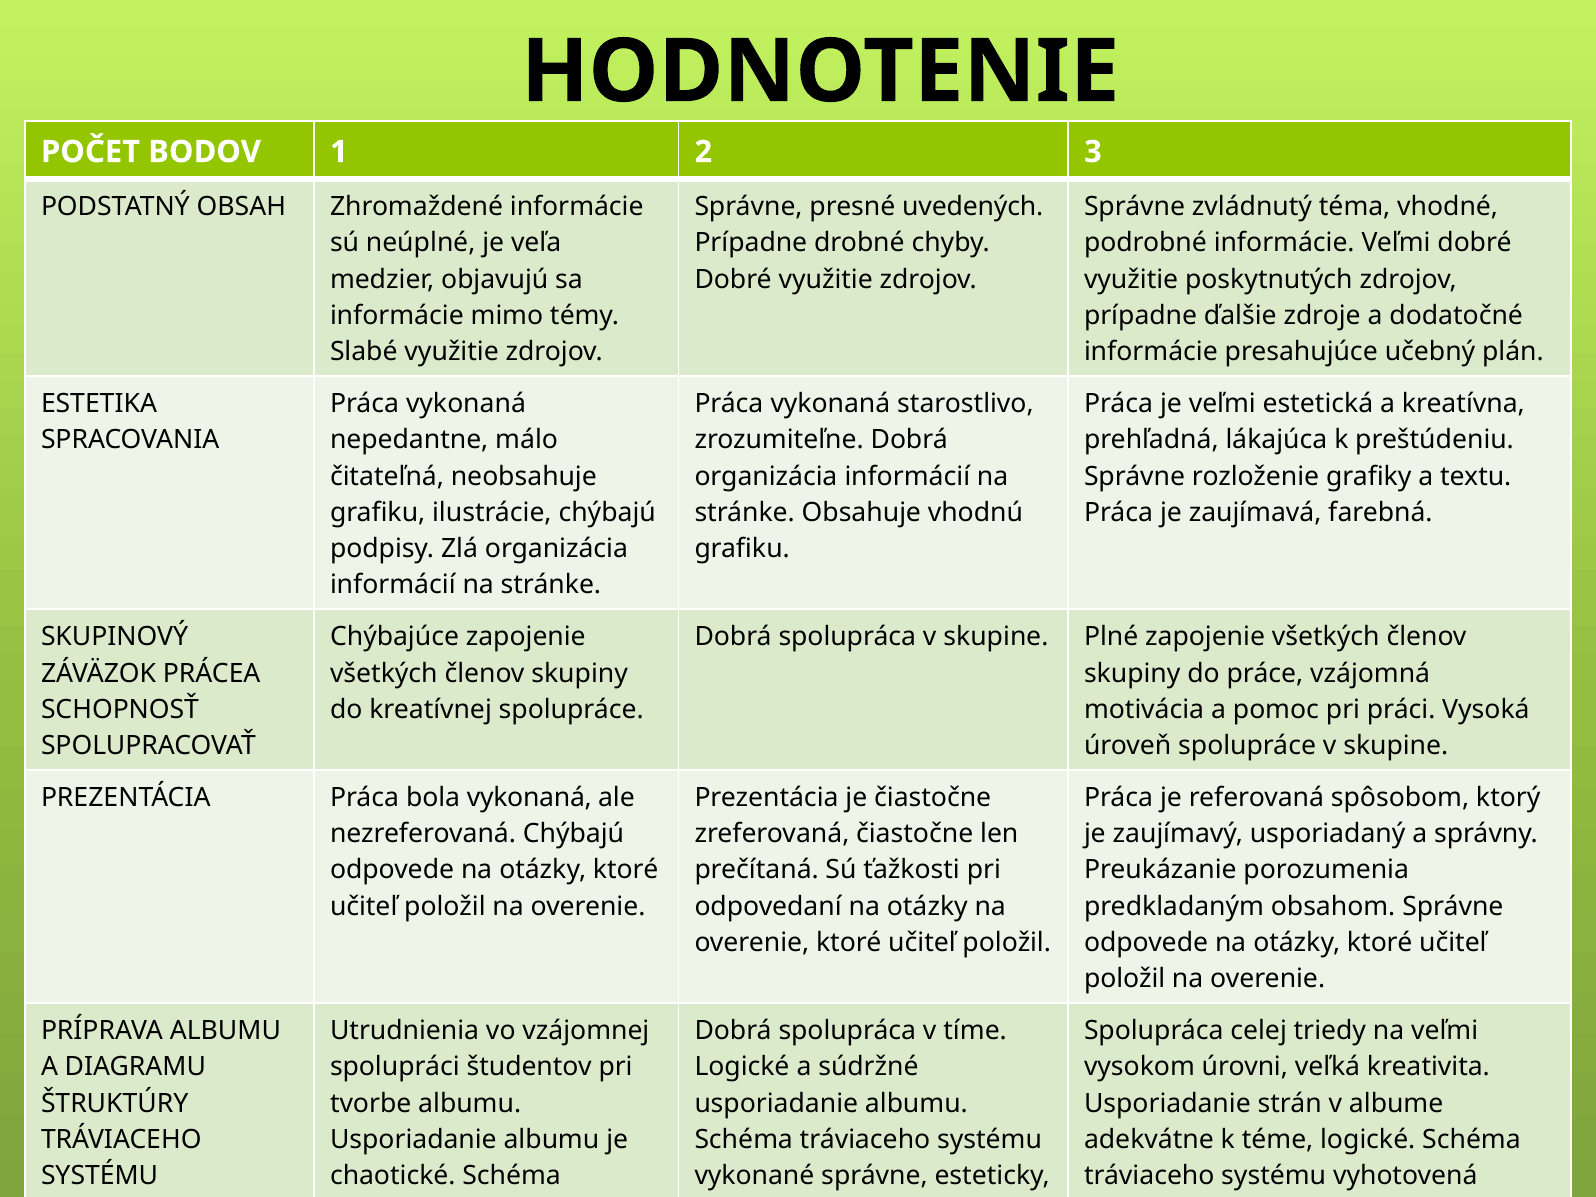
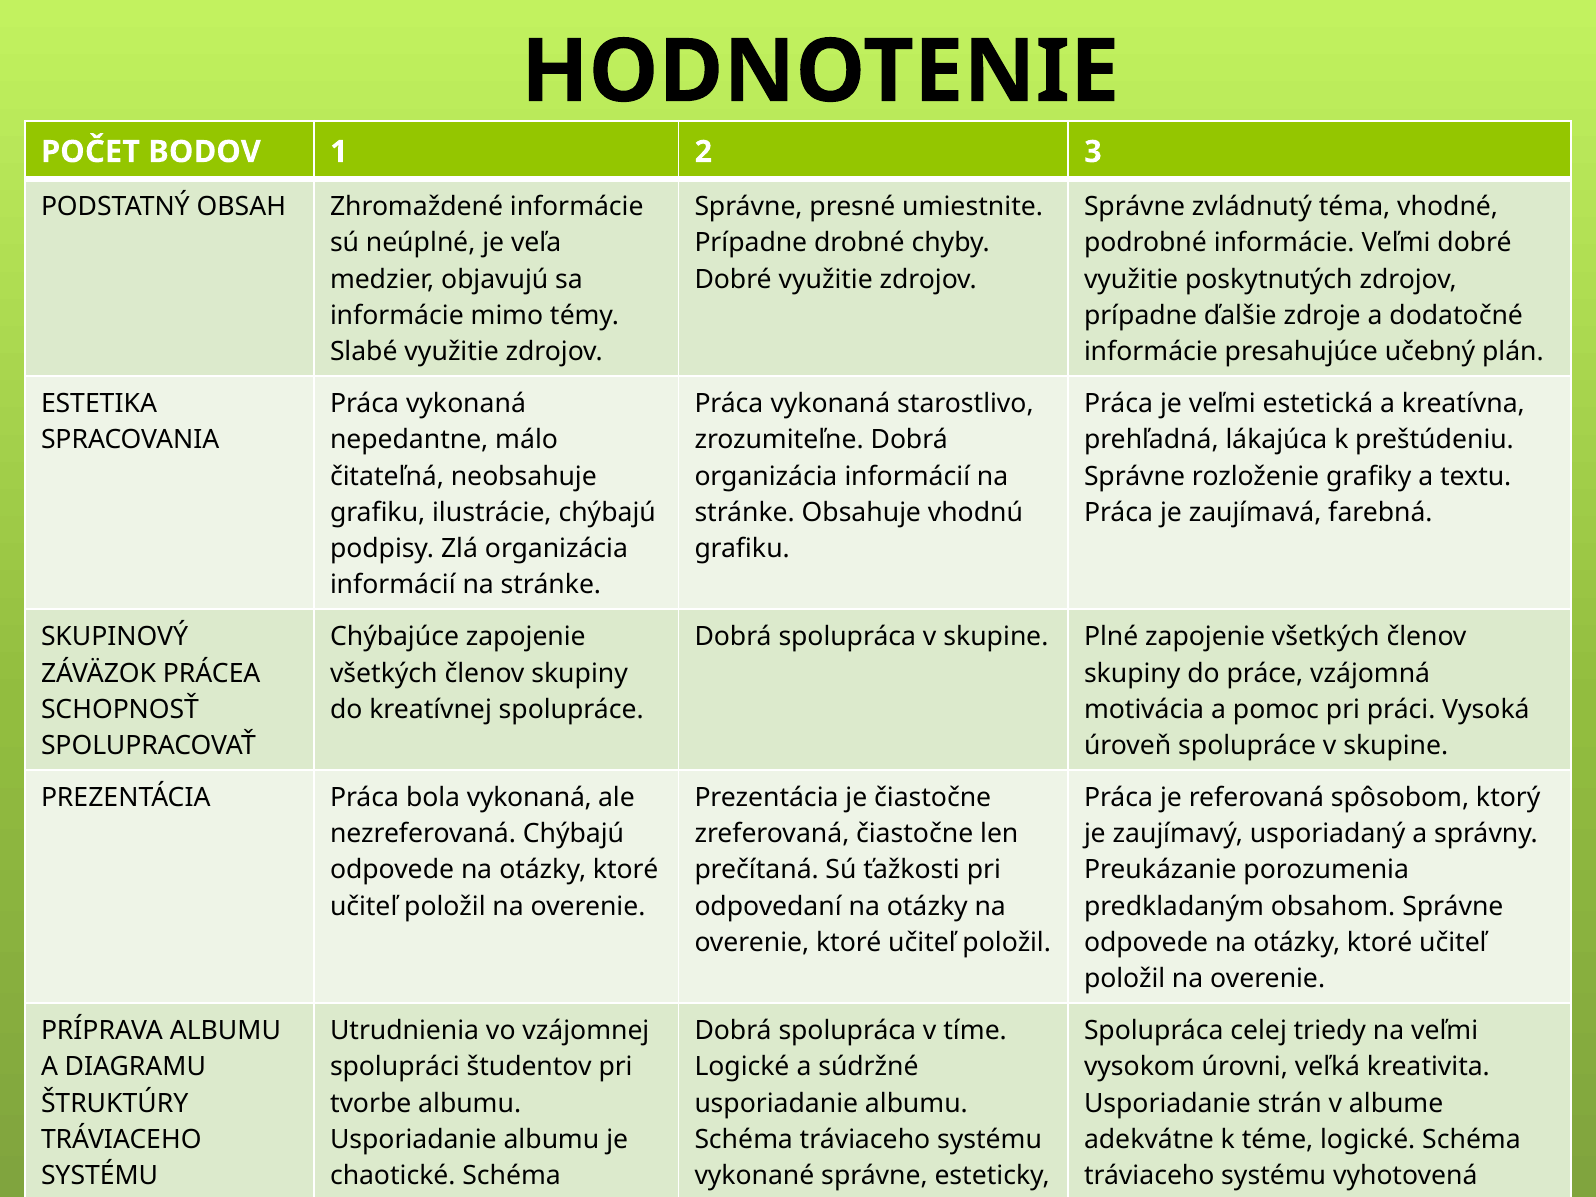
uvedených: uvedených -> umiestnite (973, 207)
